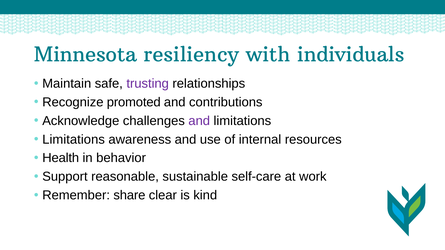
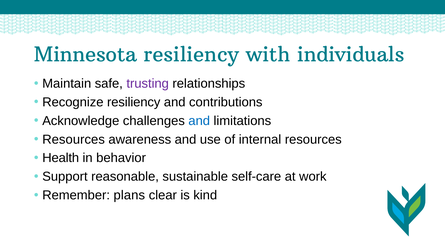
Recognize promoted: promoted -> resiliency (134, 102)
and colour: purple -> blue (199, 121)
Limitations: Limitations -> Resources (74, 140)
share: share -> plans (129, 195)
